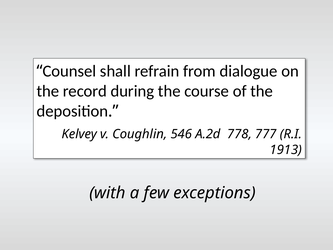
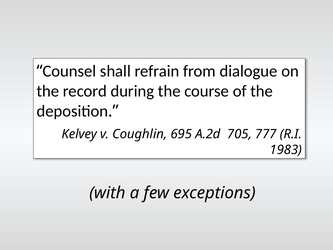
546: 546 -> 695 (181, 134)
778: 778 -> 705 (239, 134)
1913: 1913 -> 1983 (286, 150)
